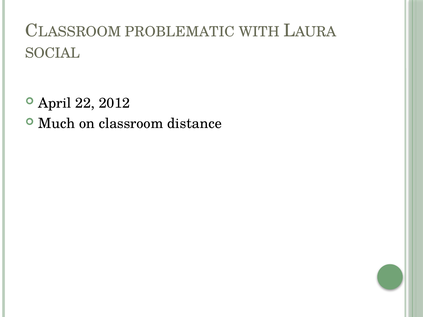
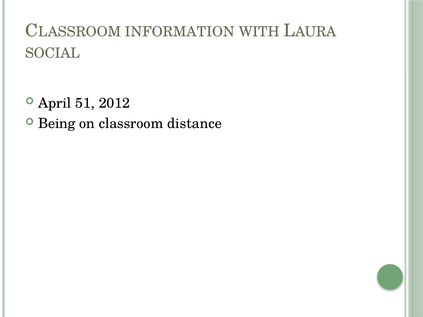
PROBLEMATIC: PROBLEMATIC -> INFORMATION (180, 32)
22: 22 -> 51 (85, 103)
Much: Much -> Being (57, 124)
